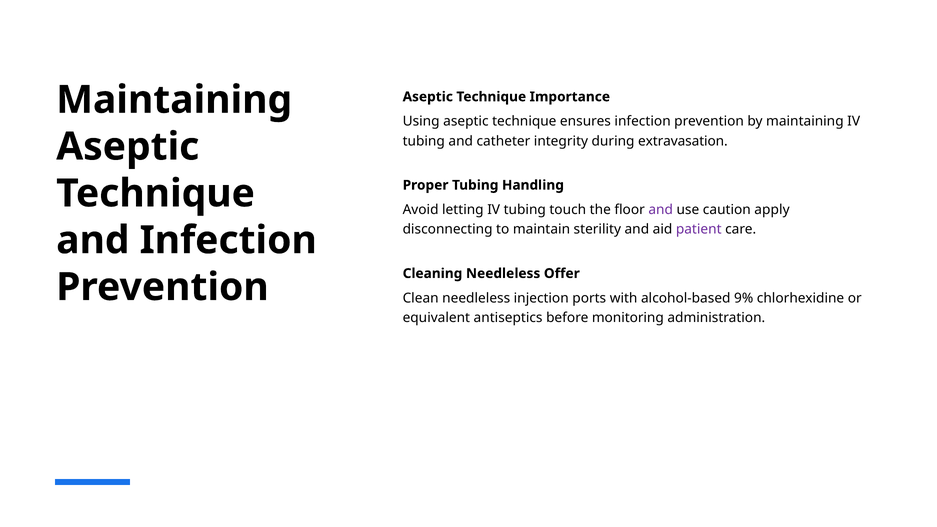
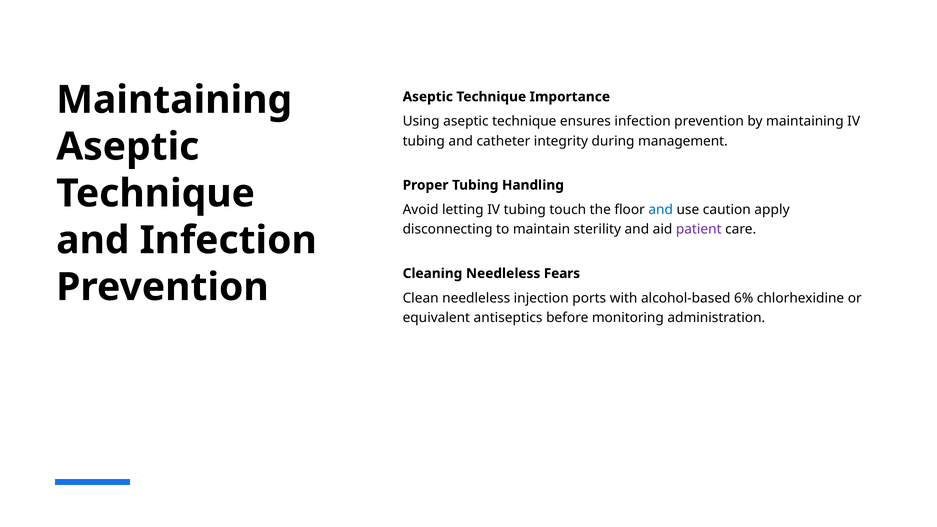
extravasation: extravasation -> management (683, 141)
and colour: purple -> blue (661, 210)
Offer: Offer -> Fears (562, 274)
9%: 9% -> 6% (744, 298)
